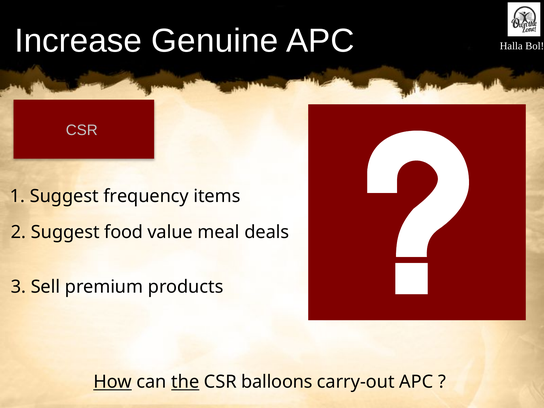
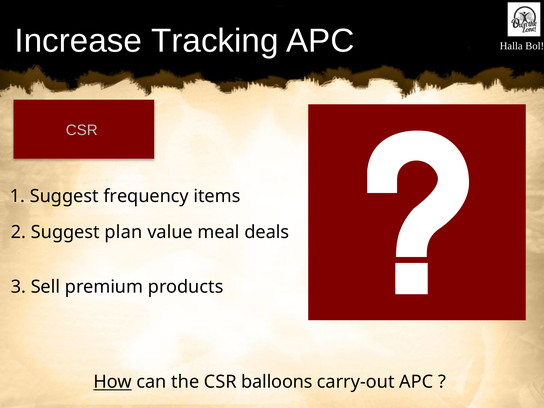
Genuine: Genuine -> Tracking (215, 41)
food: food -> plan (124, 232)
the underline: present -> none (185, 382)
